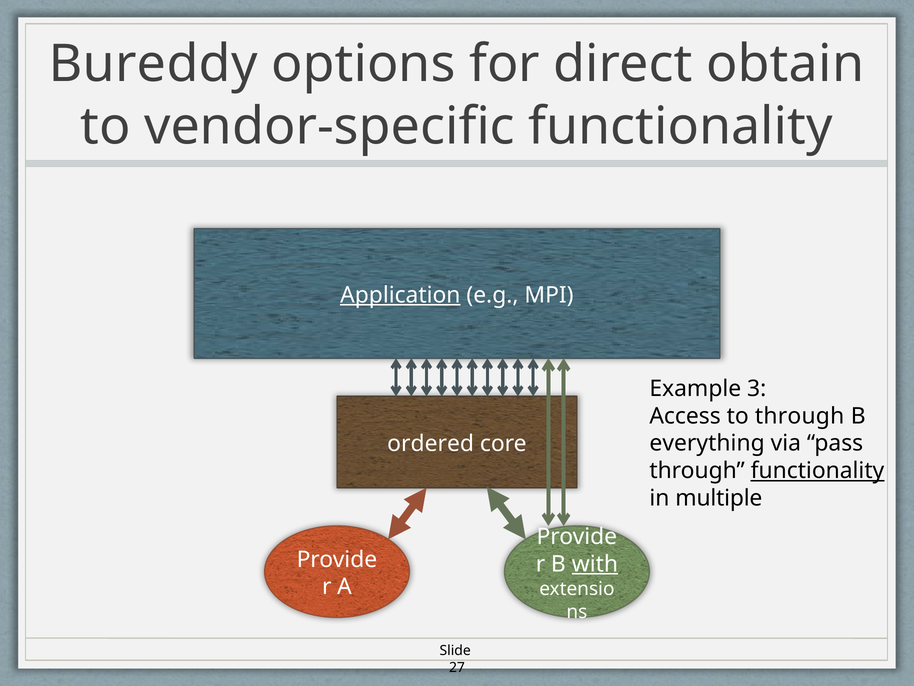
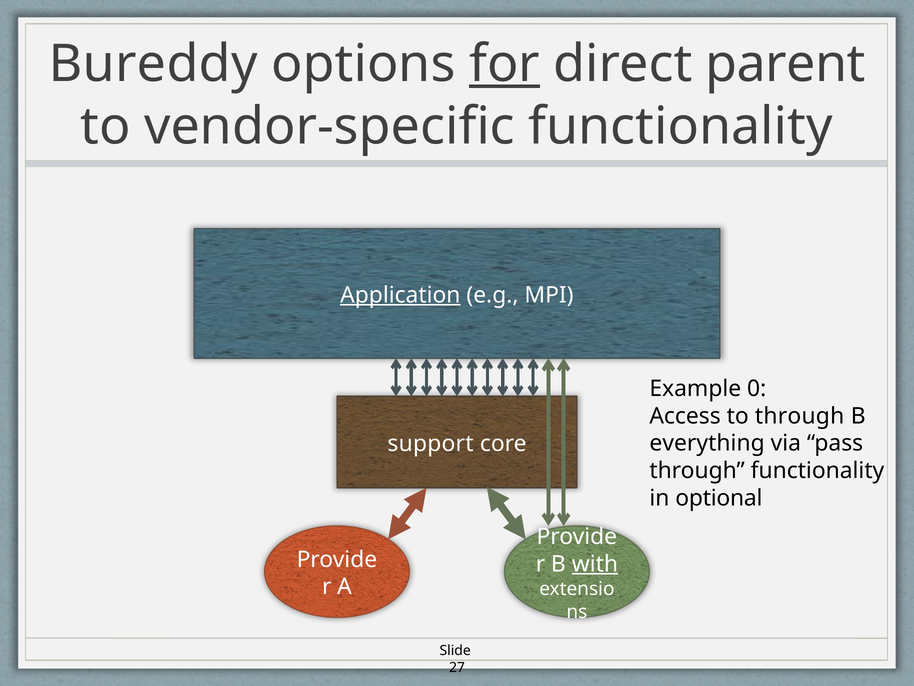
for underline: none -> present (505, 64)
obtain: obtain -> parent (785, 64)
3: 3 -> 0 (757, 388)
ordered: ordered -> support (431, 443)
functionality underline: present -> none (818, 471)
multiple: multiple -> optional (719, 498)
